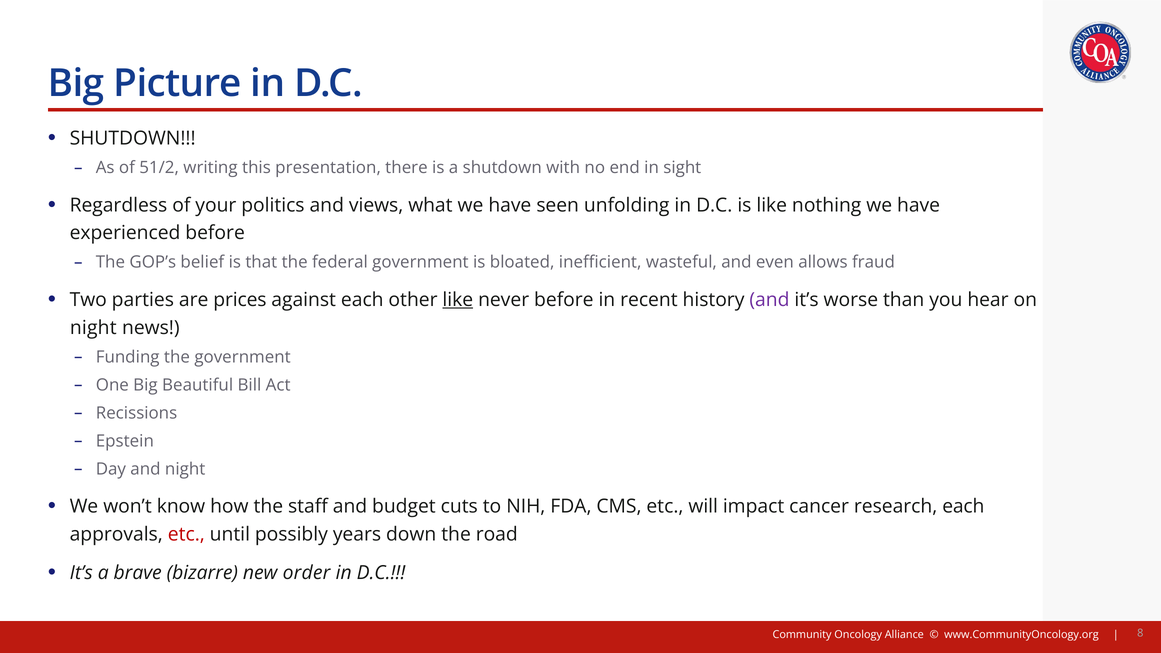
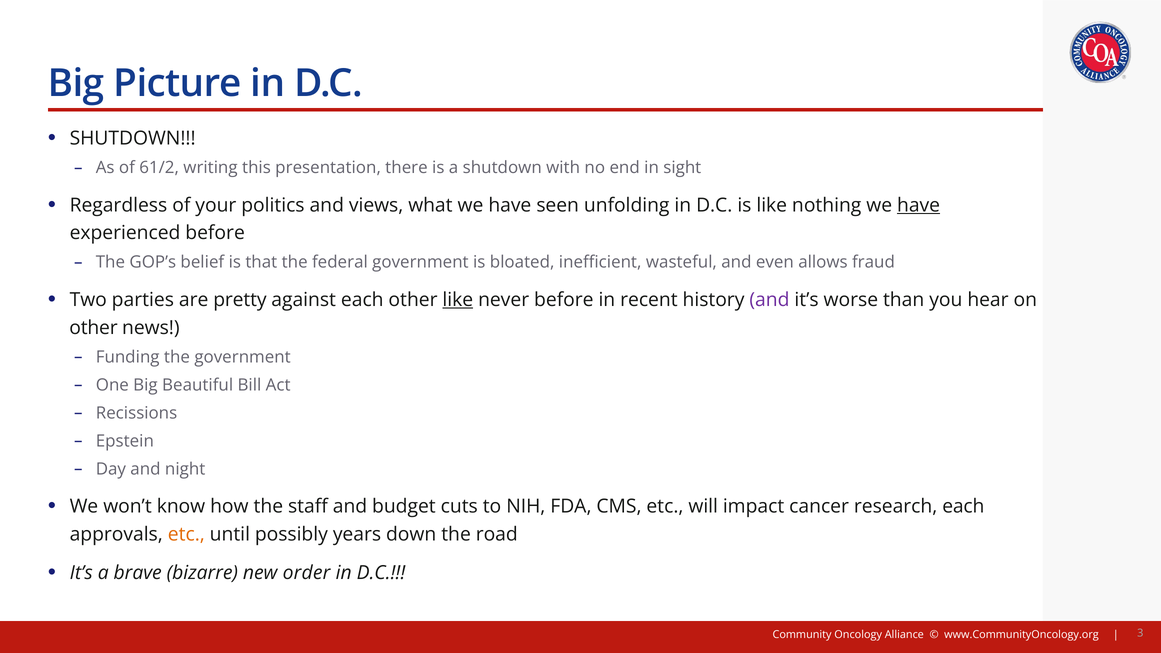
51/2: 51/2 -> 61/2 (159, 168)
have underline: none -> present (919, 205)
prices: prices -> pretty (240, 300)
night: night -> other (93, 328)
etc colour: red -> orange (186, 534)
8: 8 -> 3 (1140, 633)
